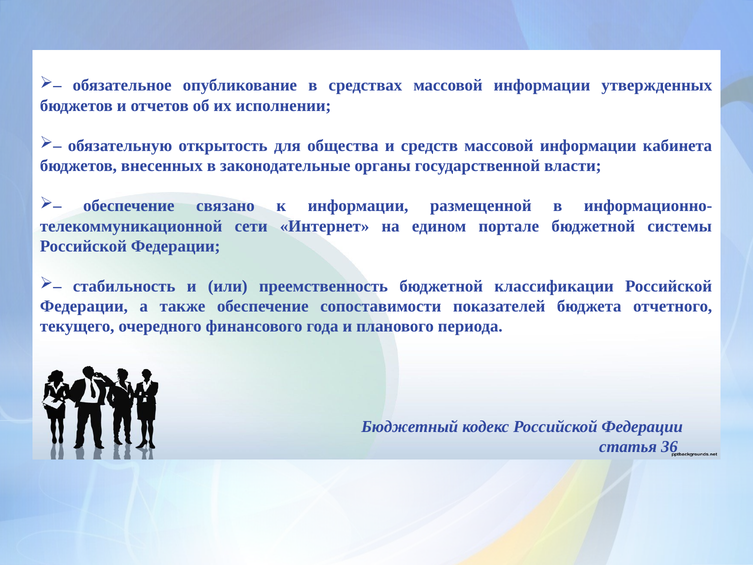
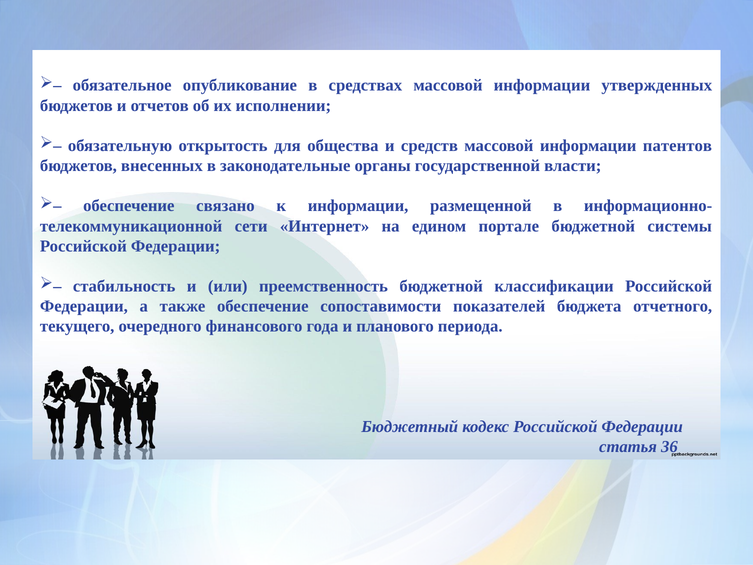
кабинета: кабинета -> патентов (677, 146)
